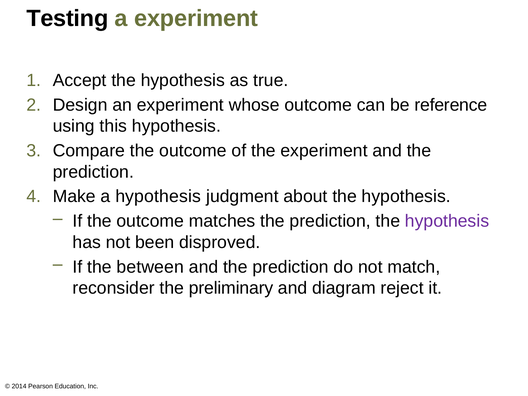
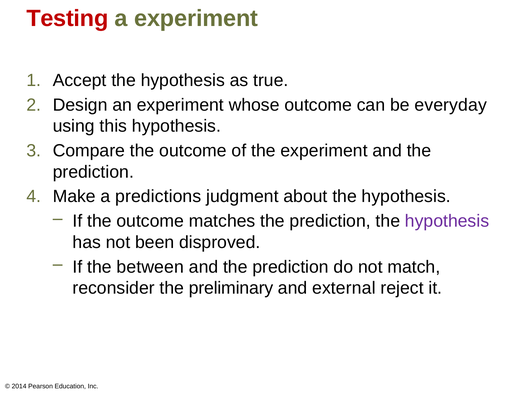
Testing colour: black -> red (67, 18)
reference: reference -> everyday (451, 105)
a hypothesis: hypothesis -> predictions (158, 196)
diagram: diagram -> external (344, 288)
